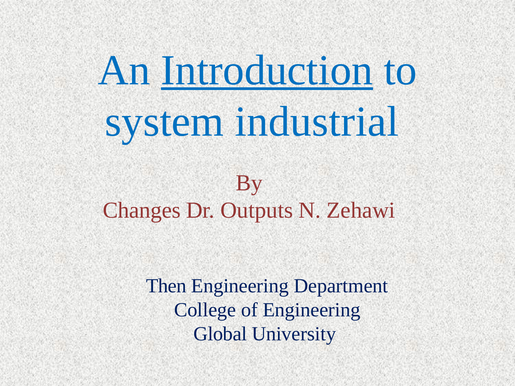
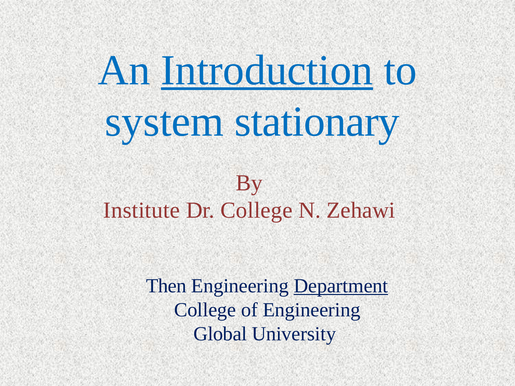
industrial: industrial -> stationary (317, 122)
Changes: Changes -> Institute (142, 210)
Dr Outputs: Outputs -> College (257, 210)
Department underline: none -> present (341, 286)
